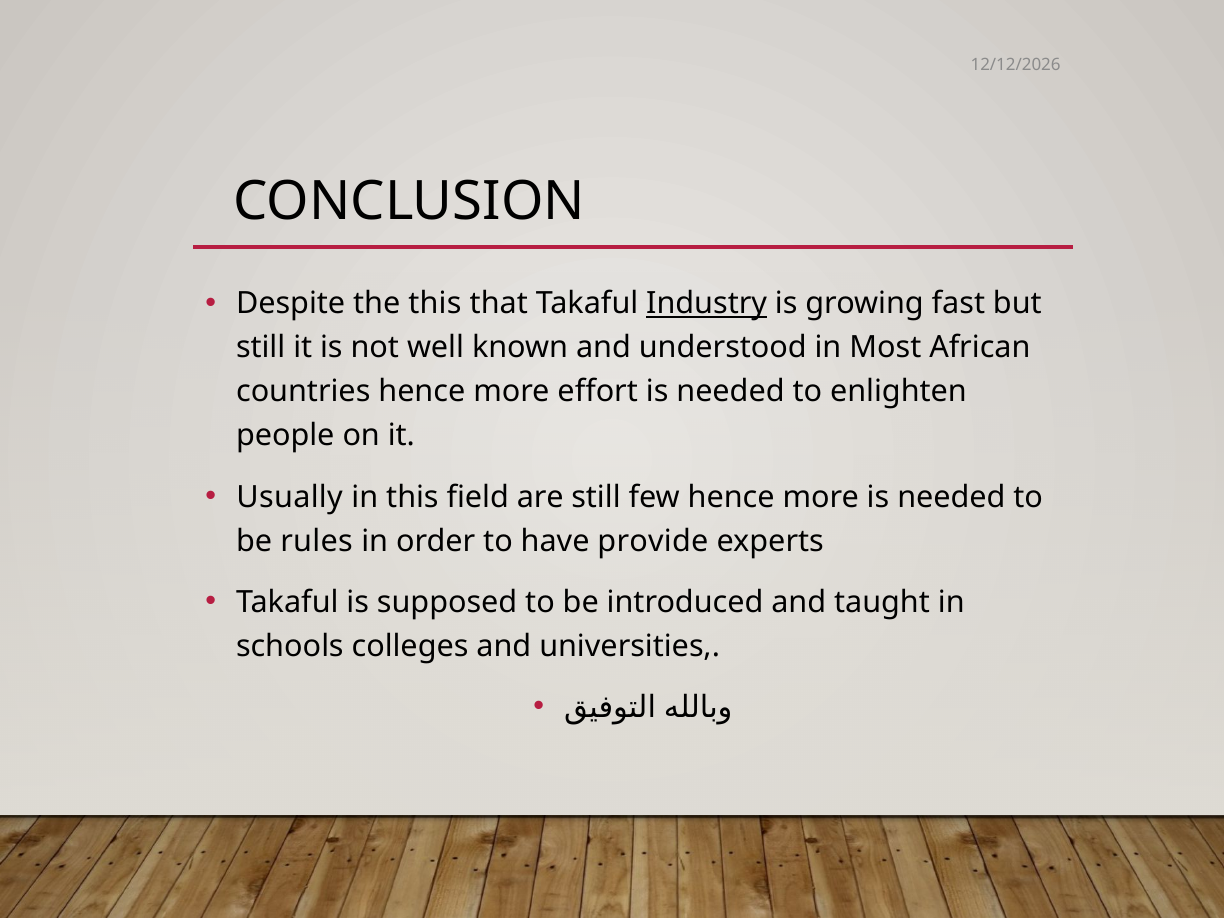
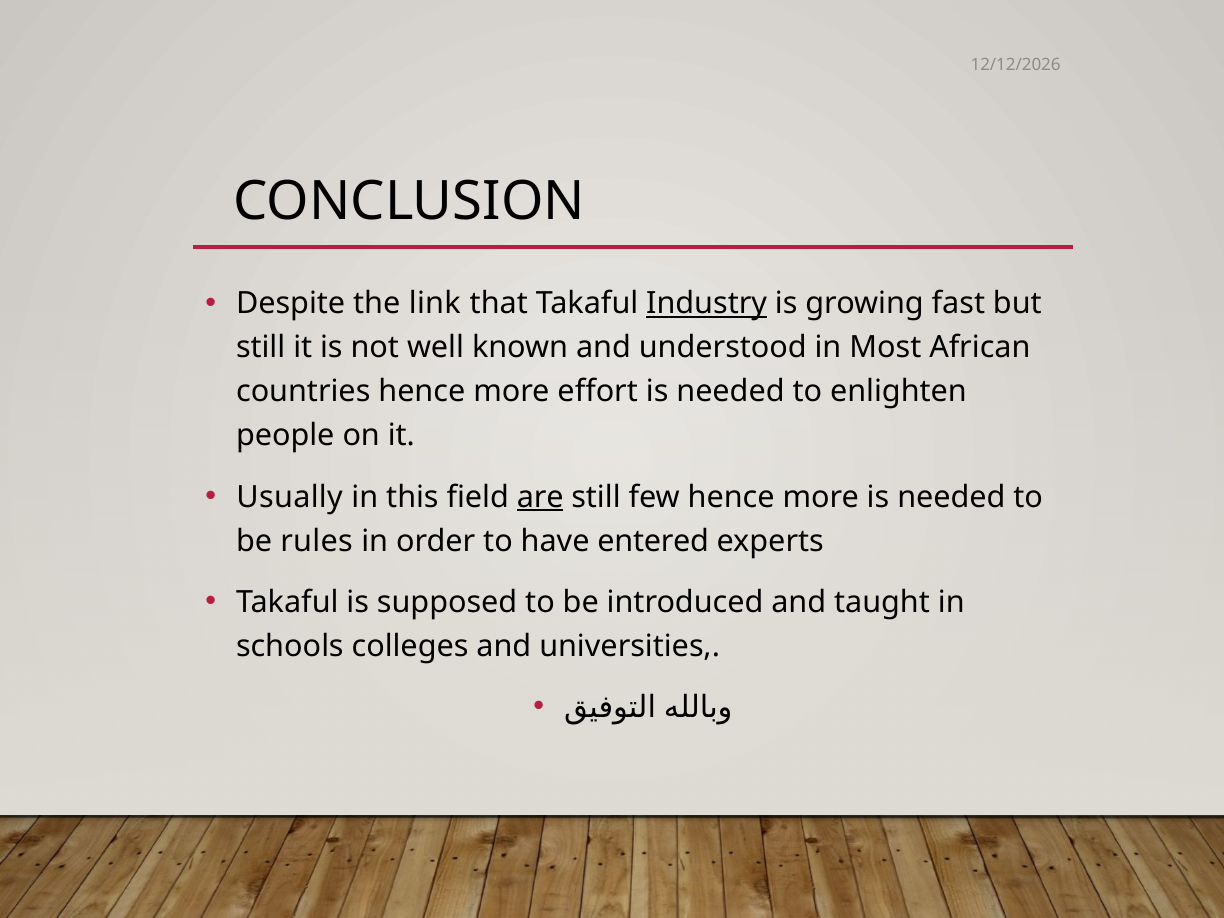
the this: this -> link (435, 304)
are underline: none -> present (540, 497)
provide: provide -> entered (653, 541)
